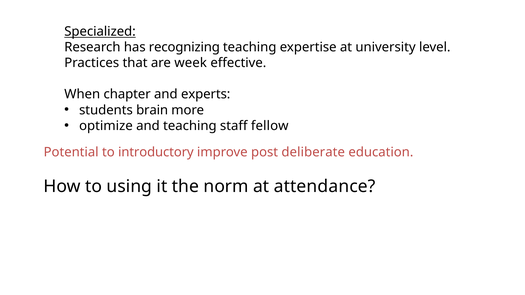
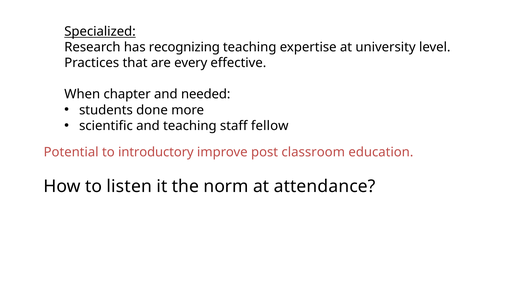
week: week -> every (191, 63)
experts: experts -> needed (206, 94)
brain: brain -> done (152, 110)
optimize: optimize -> scientific (106, 126)
deliberate: deliberate -> classroom (313, 152)
using: using -> listen (129, 187)
